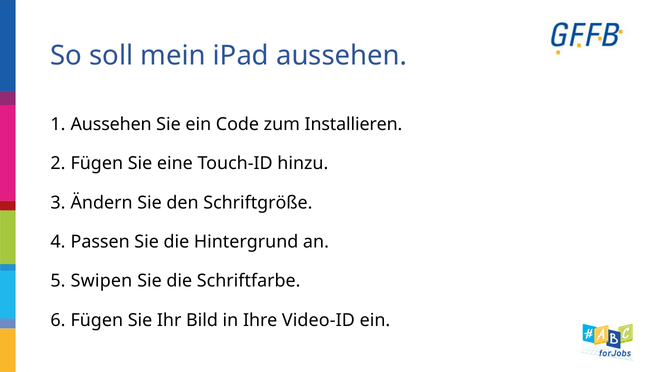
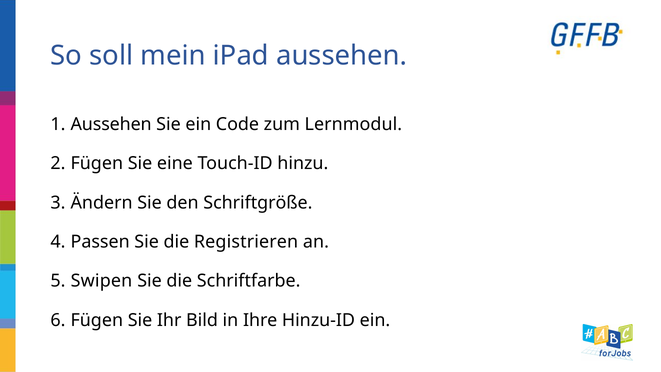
Installieren: Installieren -> Lernmodul (353, 124)
Hintergrund: Hintergrund -> Registrieren (246, 242)
Video-ID: Video-ID -> Hinzu-ID (318, 320)
